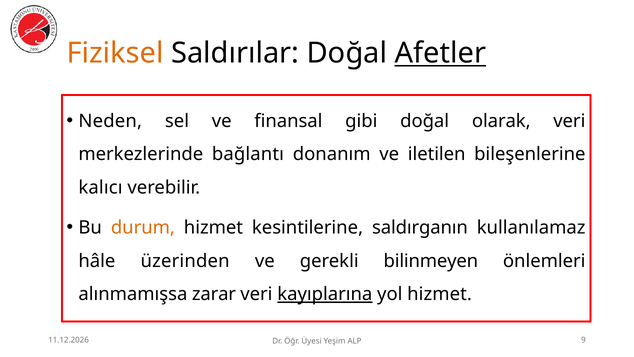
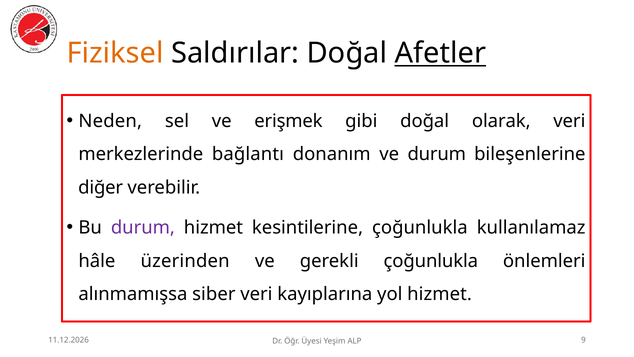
finansal: finansal -> erişmek (288, 121)
ve iletilen: iletilen -> durum (437, 154)
kalıcı: kalıcı -> diğer (101, 187)
durum colour: orange -> purple (143, 227)
kesintilerine saldırganın: saldırganın -> çoğunlukla (420, 227)
gerekli bilinmeyen: bilinmeyen -> çoğunlukla (431, 261)
zarar: zarar -> siber (214, 294)
kayıplarına underline: present -> none (325, 294)
